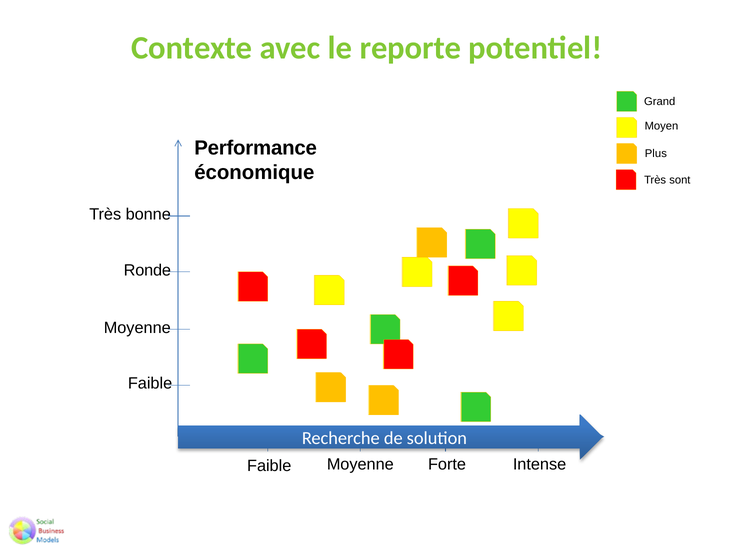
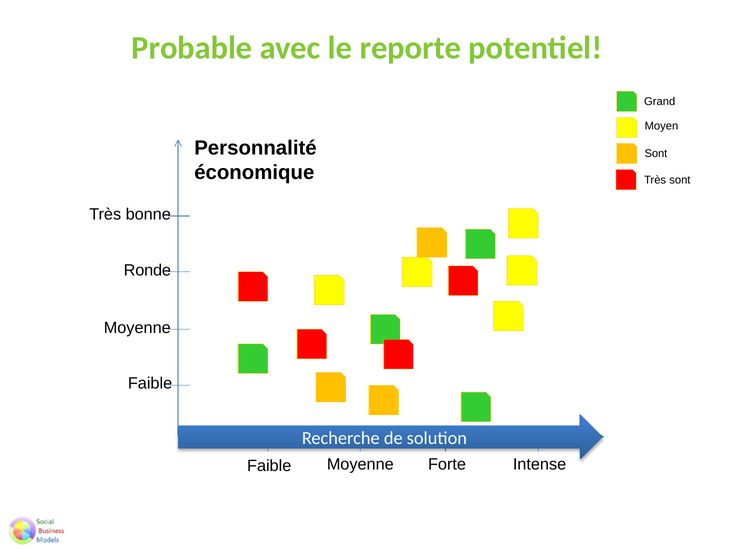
Contexte: Contexte -> Probable (192, 48)
Performance: Performance -> Personnalité (255, 148)
Plus: Plus -> Sont (656, 153)
